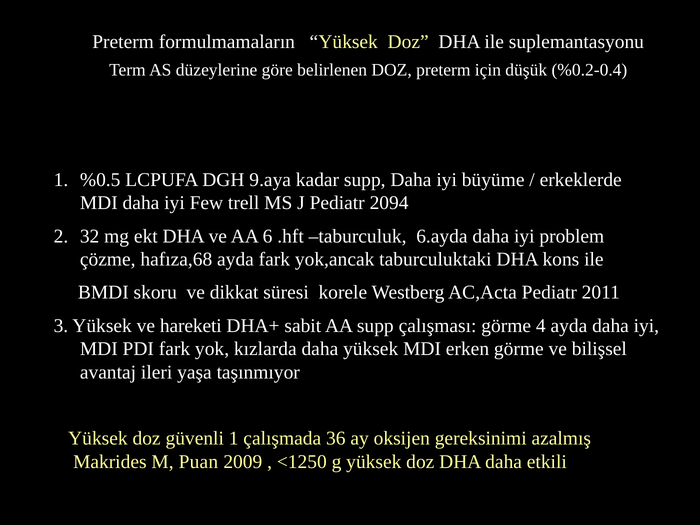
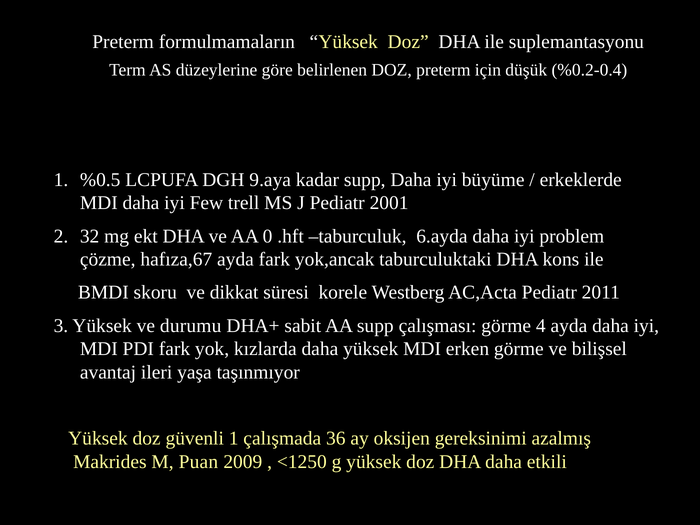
2094: 2094 -> 2001 (389, 203)
6: 6 -> 0 (268, 236)
hafıza,68: hafıza,68 -> hafıza,67 (176, 259)
hareketi: hareketi -> durumu (191, 326)
